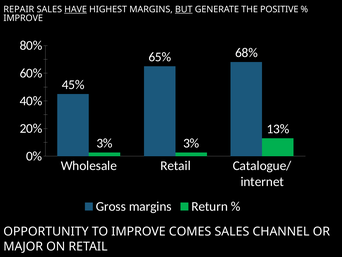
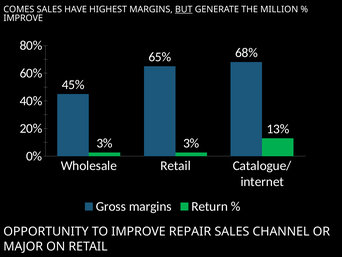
REPAIR: REPAIR -> COMES (19, 9)
HAVE underline: present -> none (76, 9)
POSITIVE: POSITIVE -> MILLION (279, 9)
COMES: COMES -> REPAIR (190, 231)
